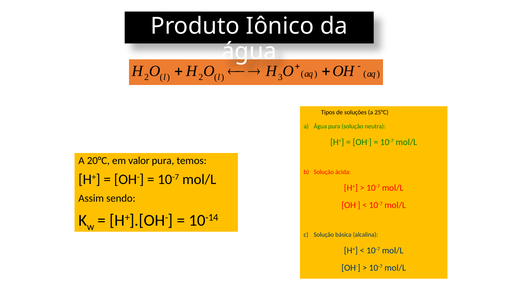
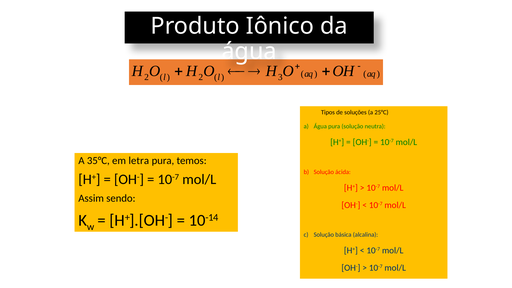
20°C: 20°C -> 35°C (98, 161)
valor: valor -> letra (139, 161)
